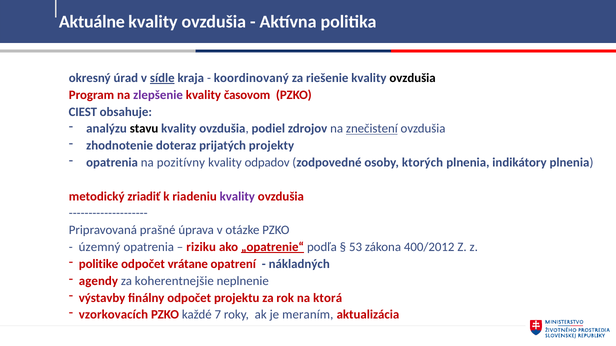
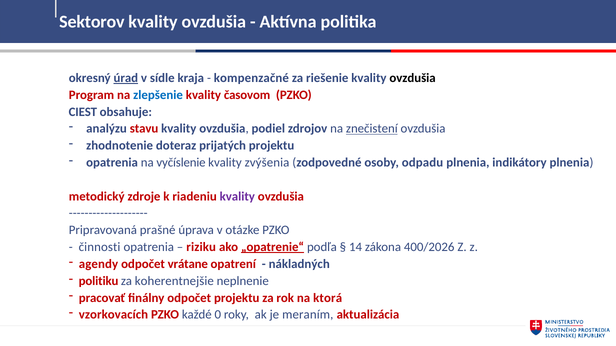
Aktuálne: Aktuálne -> Sektorov (92, 22)
úrad underline: none -> present (126, 78)
sídle underline: present -> none (162, 78)
koordinovaný: koordinovaný -> kompenzačné (251, 78)
zlepšenie colour: purple -> blue (158, 95)
stavu colour: black -> red (144, 129)
prijatých projekty: projekty -> projektu (272, 146)
pozitívny: pozitívny -> vyčíslenie (181, 163)
odpadov: odpadov -> zvýšenia (267, 163)
ktorých: ktorých -> odpadu (423, 163)
zriadiť: zriadiť -> zdroje (144, 197)
územný: územný -> činnosti (100, 247)
53: 53 -> 14 (356, 247)
400/2012: 400/2012 -> 400/2026 (429, 247)
politike: politike -> agendy (98, 264)
agendy: agendy -> politiku (99, 281)
výstavby: výstavby -> pracovať (102, 298)
7: 7 -> 0 (218, 315)
